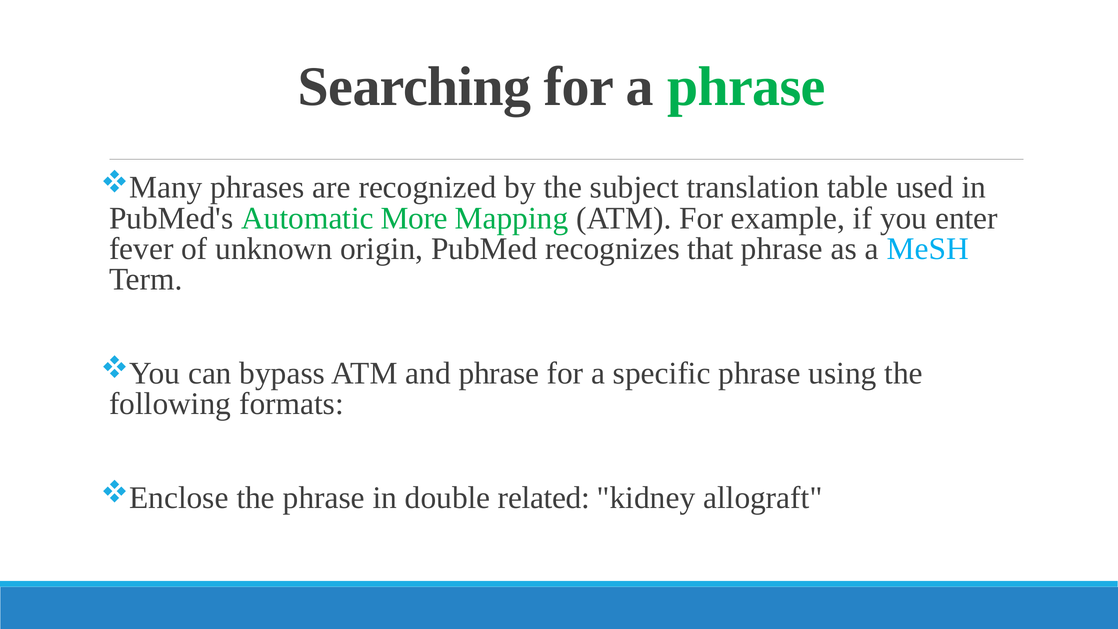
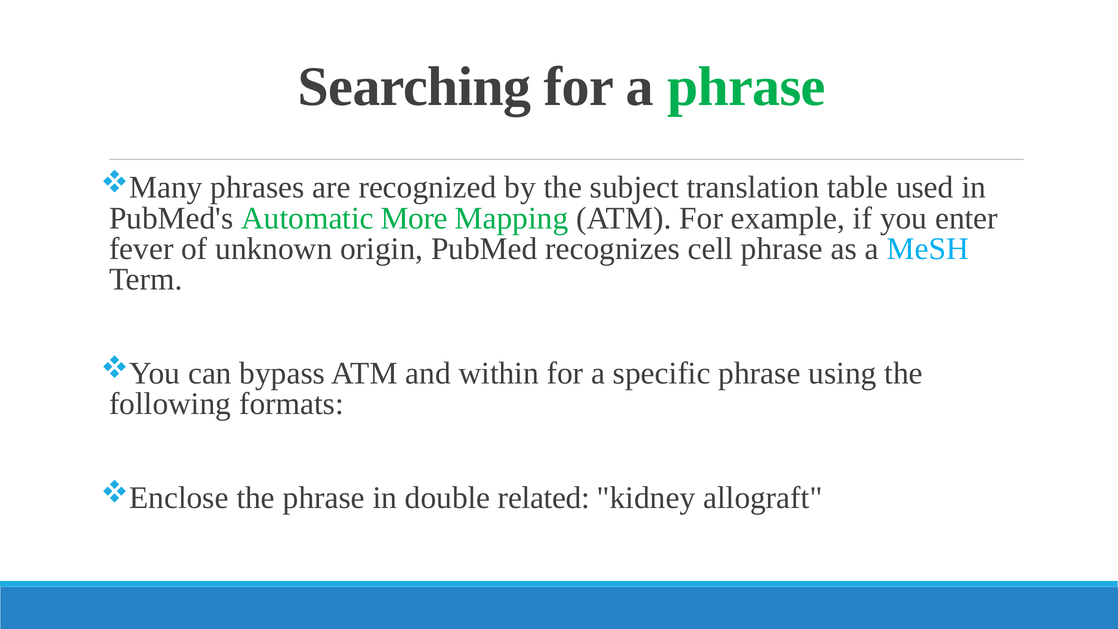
that: that -> cell (710, 249)
and phrase: phrase -> within (499, 373)
